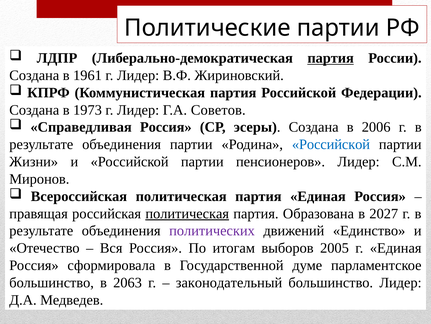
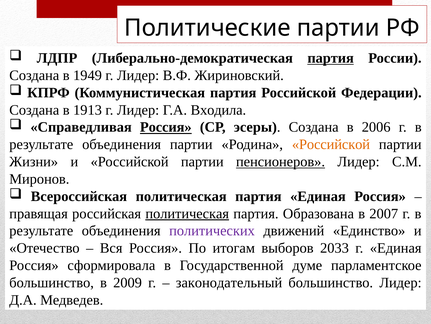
1961: 1961 -> 1949 (88, 75)
1973: 1973 -> 1913 (88, 110)
Советов: Советов -> Входила (218, 110)
Россия underline: none -> present (166, 127)
Российской colour: blue -> orange (331, 144)
пенсионеров underline: none -> present (281, 161)
2027: 2027 -> 2007 (384, 213)
2005: 2005 -> 2033 (334, 248)
2063: 2063 -> 2009 (128, 282)
